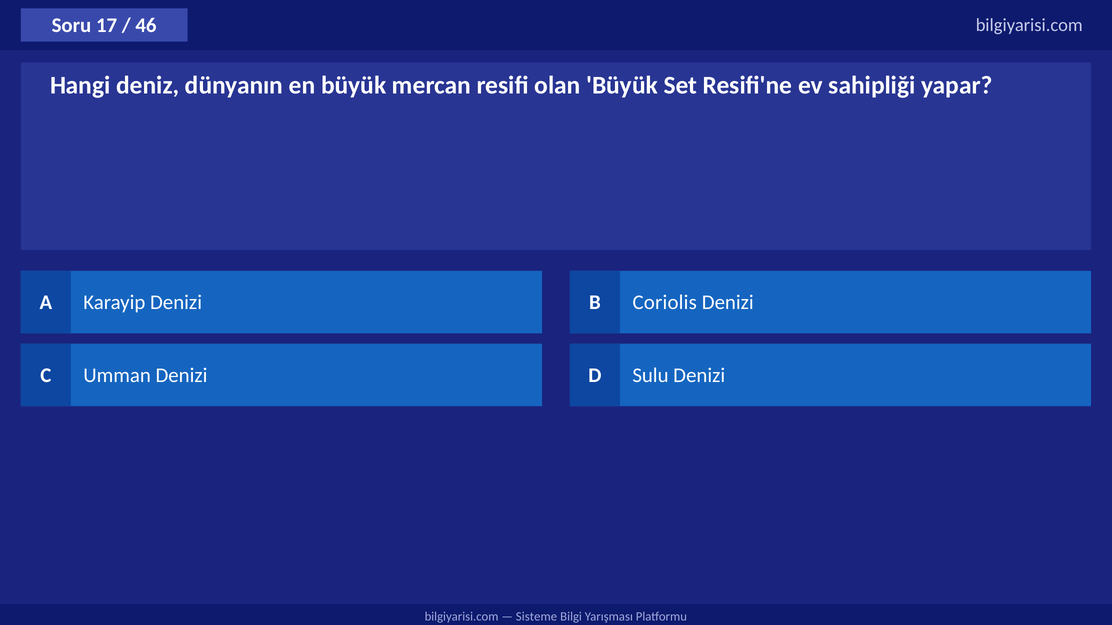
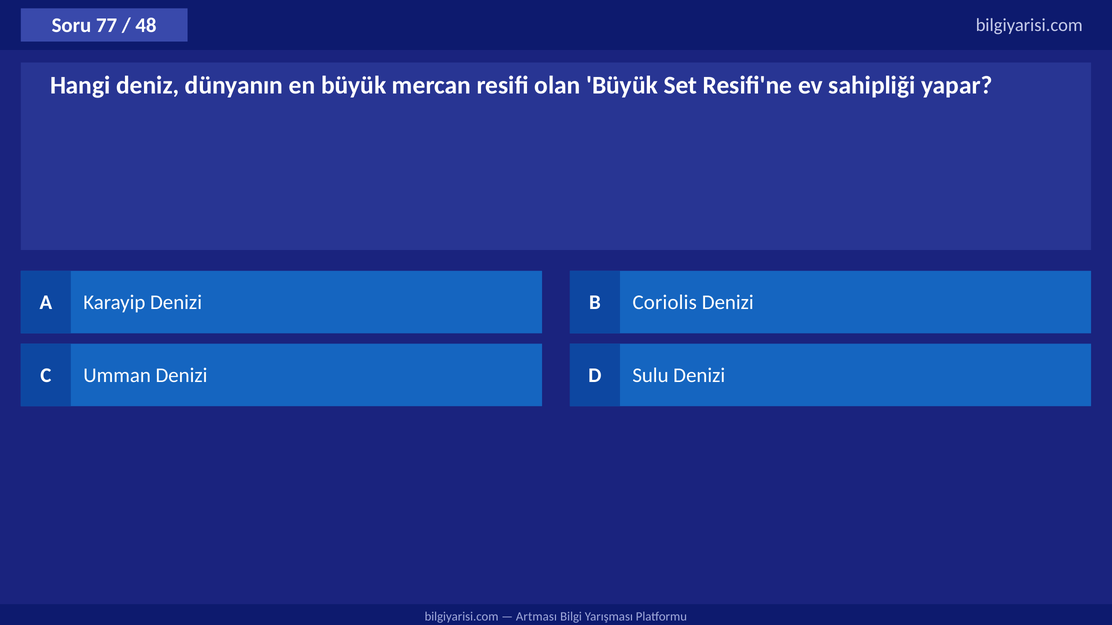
17: 17 -> 77 (107, 25)
46: 46 -> 48 (146, 25)
Sisteme: Sisteme -> Artması (536, 617)
